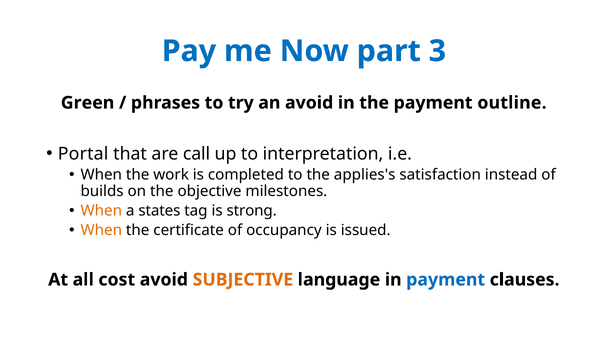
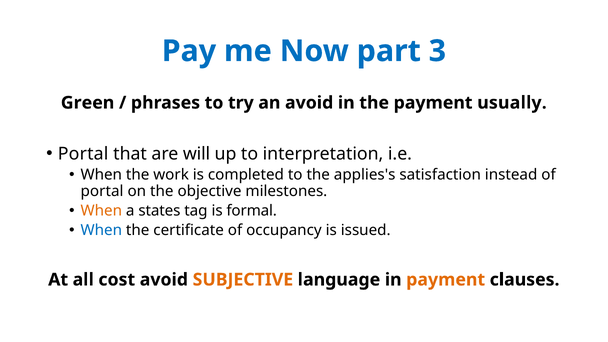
outline: outline -> usually (512, 103)
call: call -> will (197, 154)
builds: builds -> portal (102, 191)
strong: strong -> formal (252, 211)
When colour: orange -> blue (101, 230)
payment colour: blue -> orange (446, 280)
